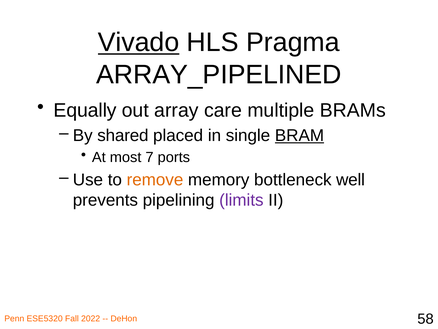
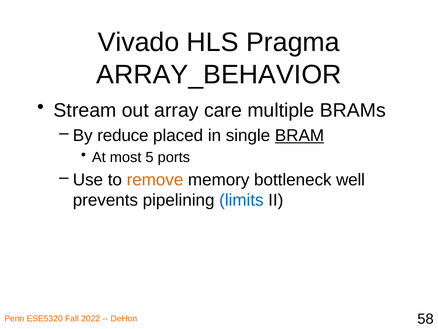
Vivado underline: present -> none (139, 42)
ARRAY_PIPELINED: ARRAY_PIPELINED -> ARRAY_BEHAVIOR (219, 74)
Equally: Equally -> Stream (85, 110)
shared: shared -> reduce (123, 135)
7: 7 -> 5 (150, 157)
limits colour: purple -> blue (241, 200)
